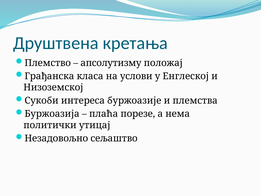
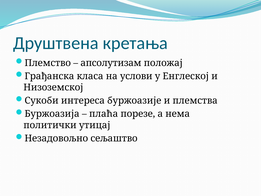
апсолутизму: апсолутизму -> апсолутизам (111, 63)
